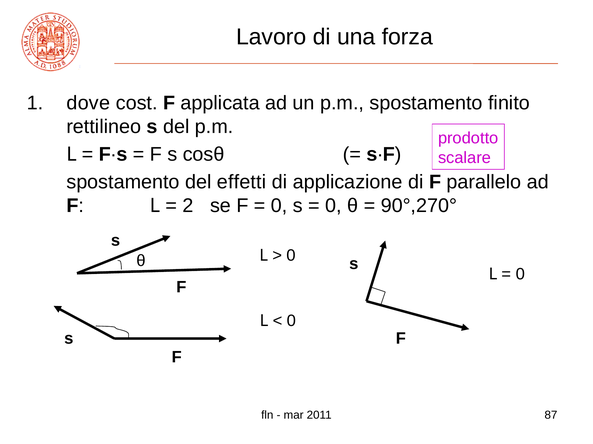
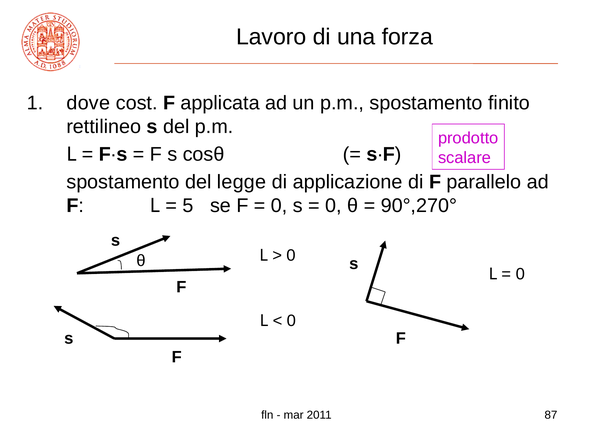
effetti: effetti -> legge (242, 182)
2: 2 -> 5 (188, 206)
